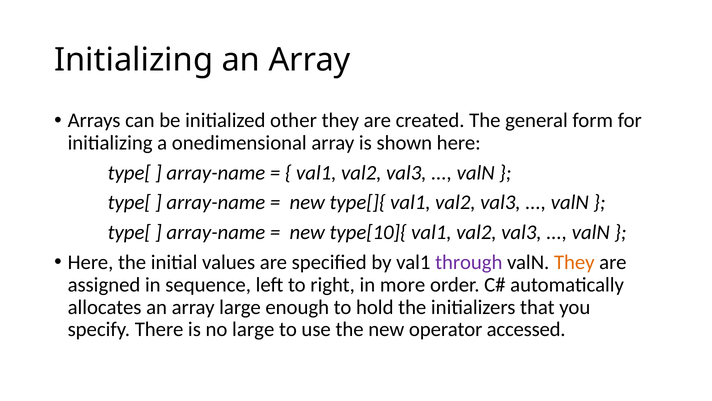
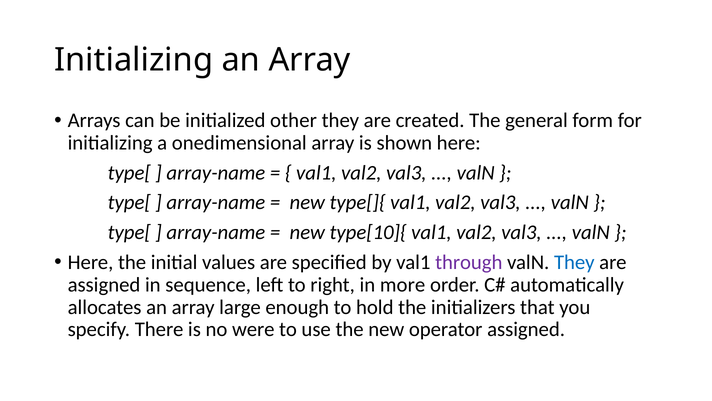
They colour: orange -> blue (574, 262)
no large: large -> were (253, 329)
operator accessed: accessed -> assigned (526, 329)
